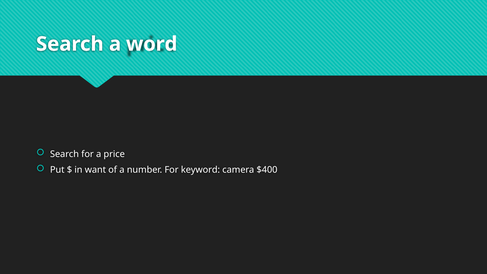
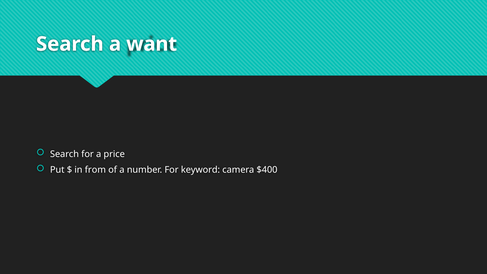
word: word -> want (152, 44)
want: want -> from (95, 170)
